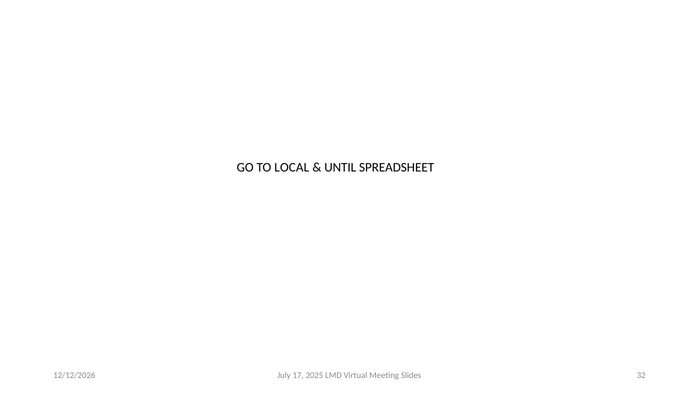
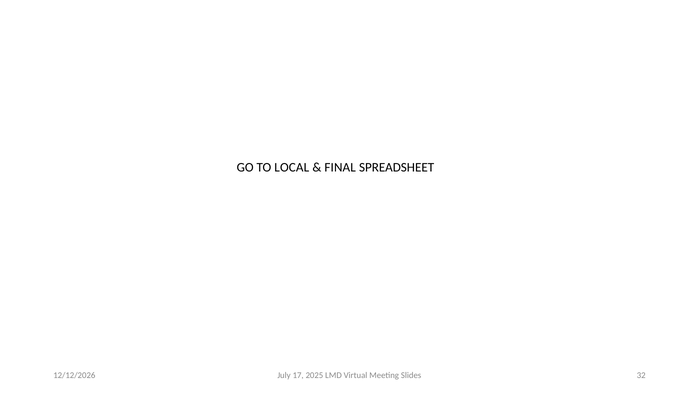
UNTIL: UNTIL -> FINAL (340, 167)
